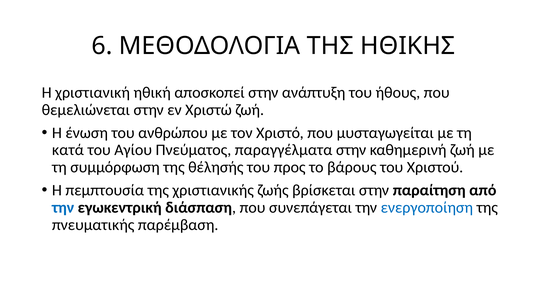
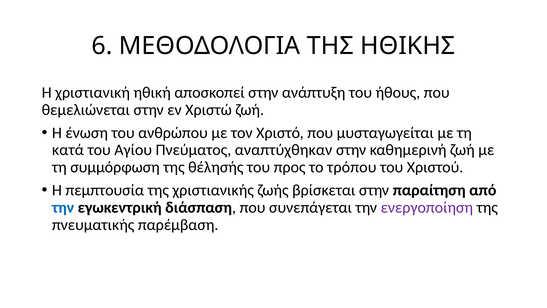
παραγγέλματα: παραγγέλματα -> αναπτύχθηκαν (284, 150)
βάρους: βάρους -> τρόπου (352, 167)
ενεργοποίηση colour: blue -> purple (427, 207)
